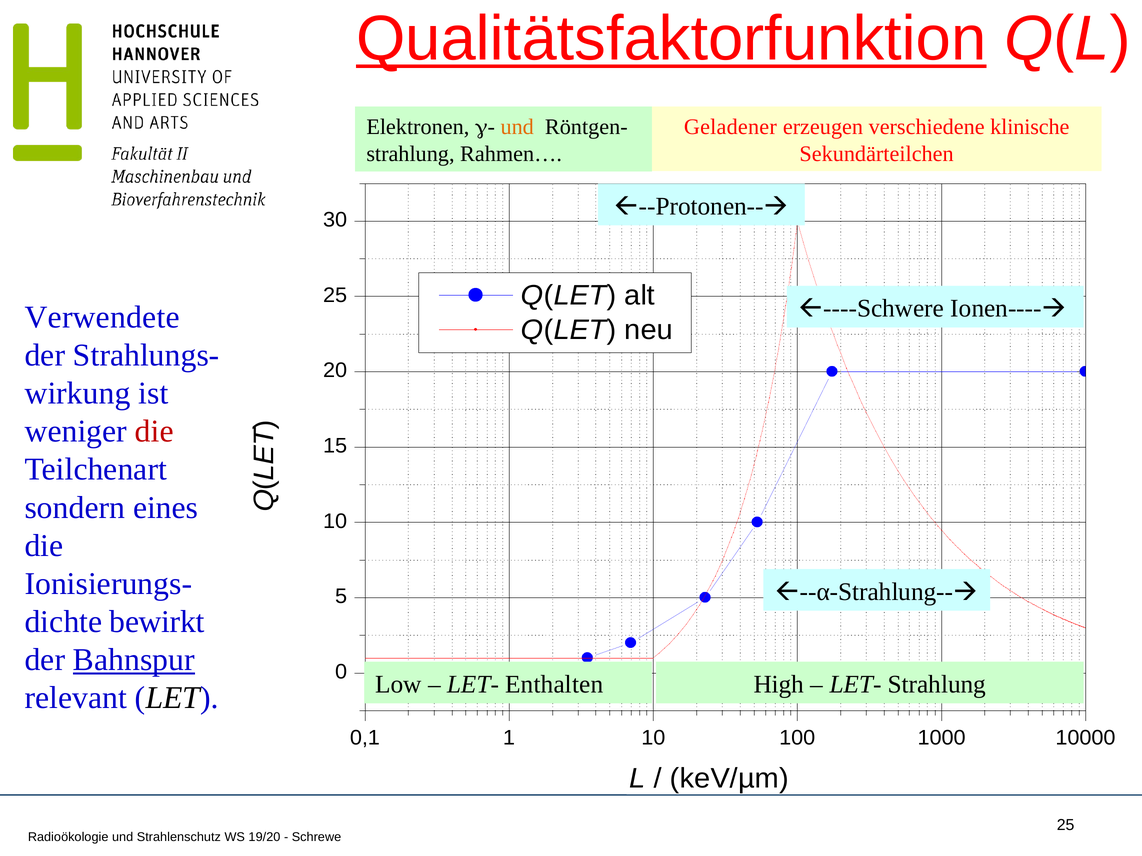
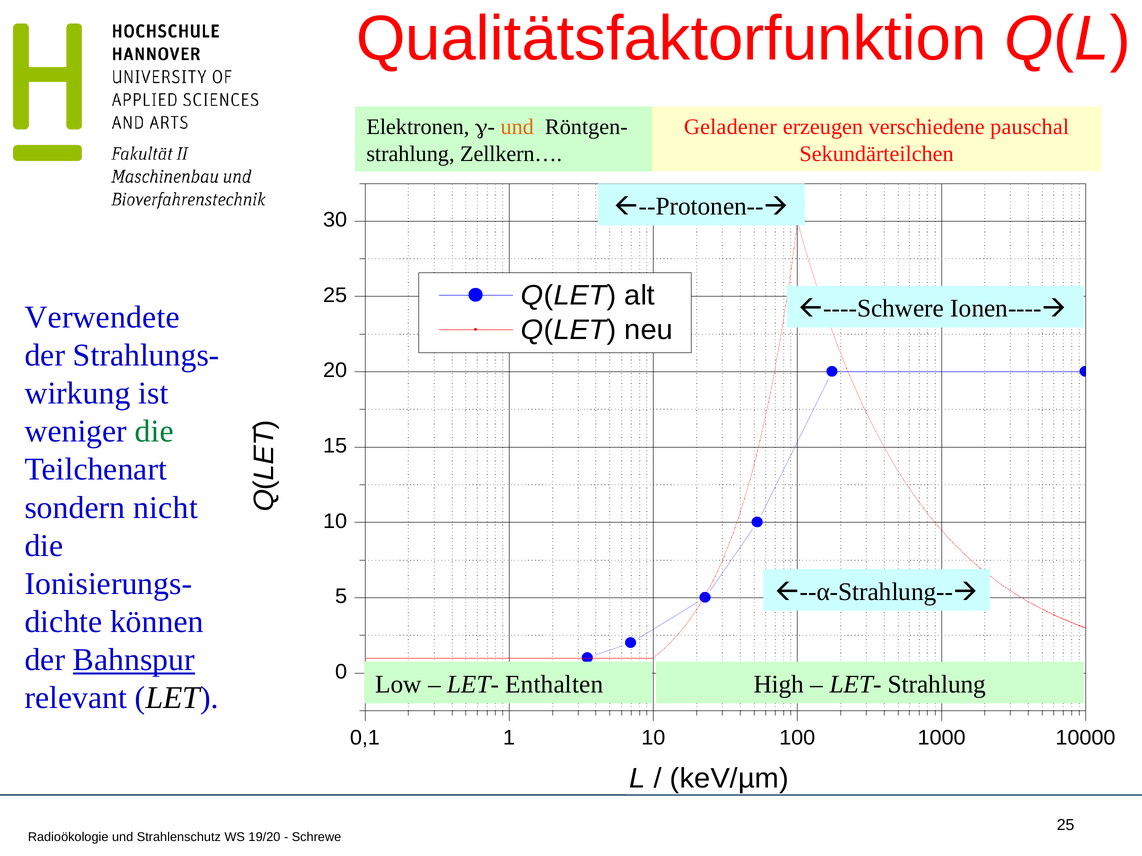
Qualitätsfaktorfunktion underline: present -> none (671, 39)
klinische: klinische -> pauschal (1030, 127)
Rahmen…: Rahmen… -> Zellkern… (511, 154)
die colour: red -> green (154, 432)
eines: eines -> nicht (166, 508)
bewirkt: bewirkt -> können (157, 622)
